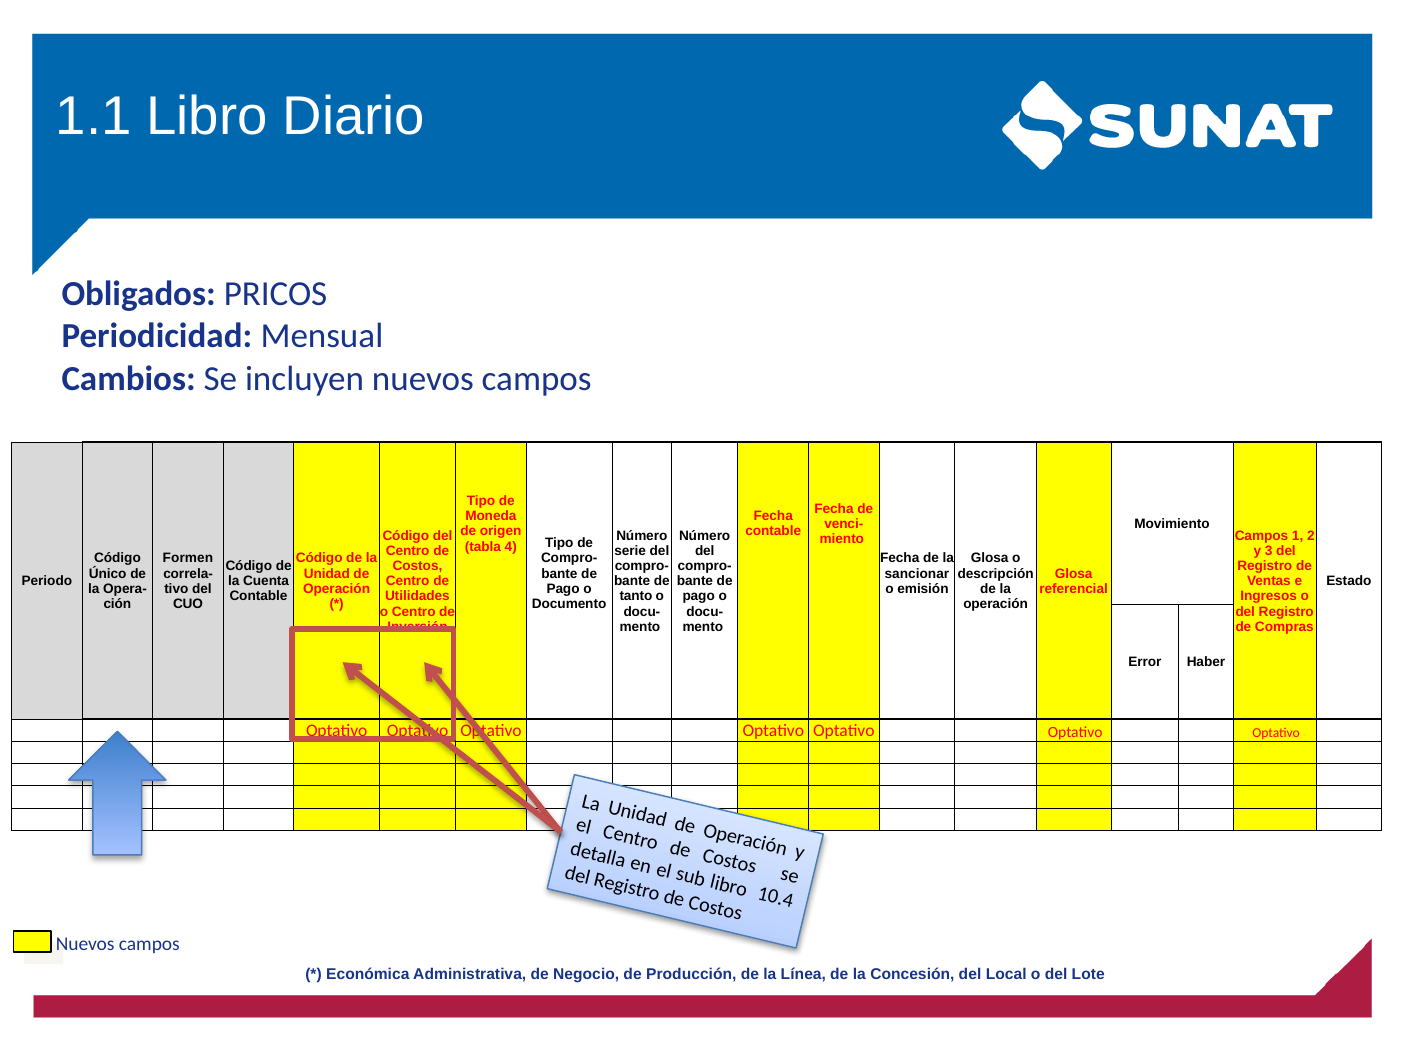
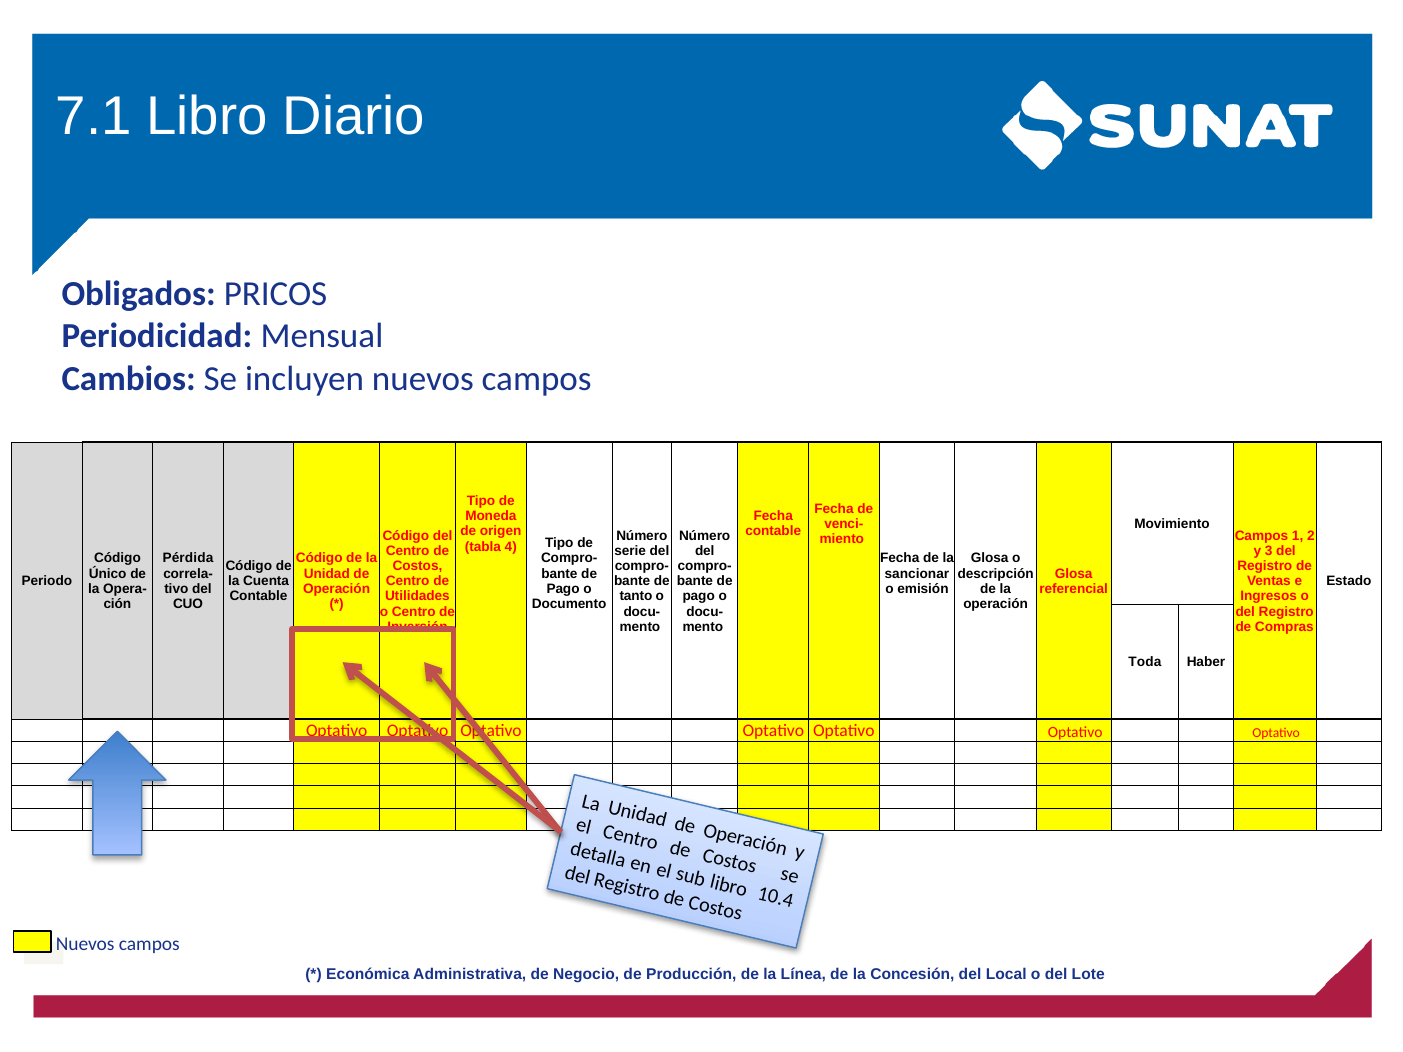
1.1: 1.1 -> 7.1 (94, 116)
Formen: Formen -> Pérdida (188, 559)
Error: Error -> Toda (1145, 662)
